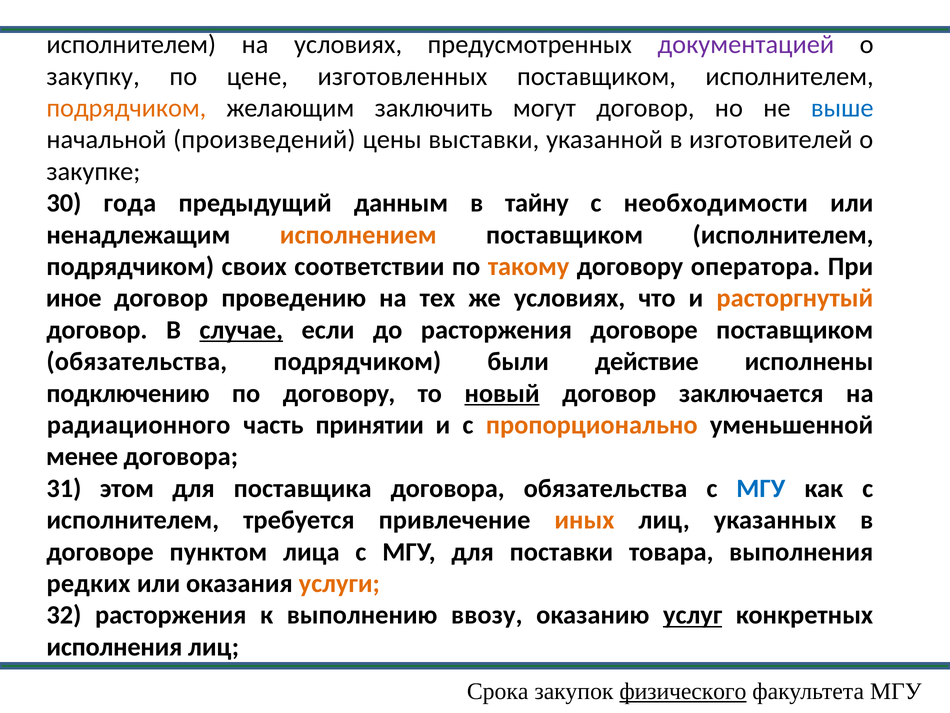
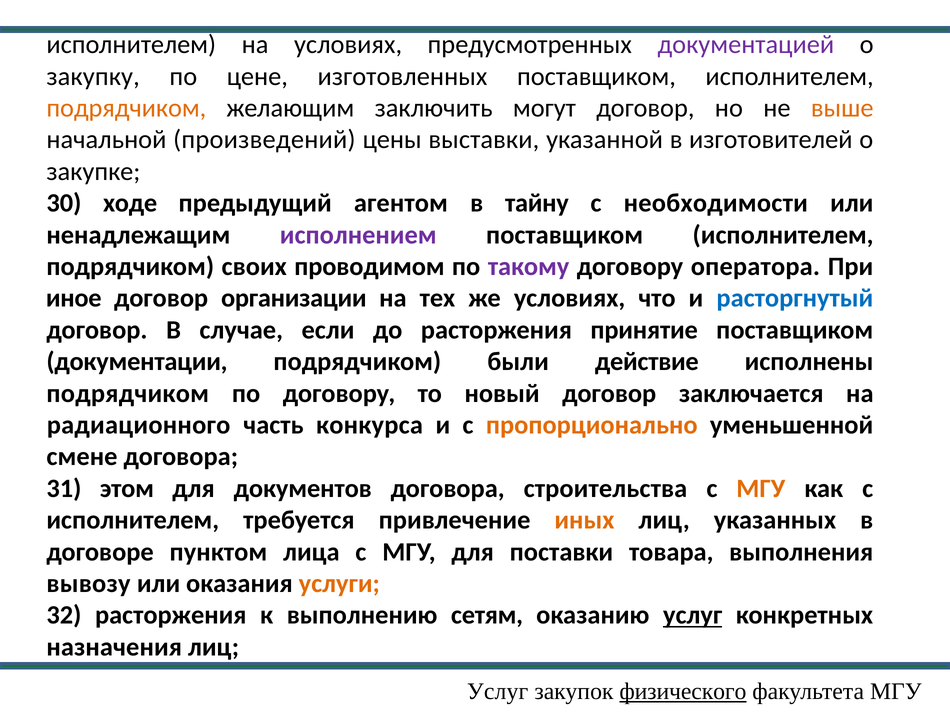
выше colour: blue -> orange (842, 108)
года: года -> ходе (130, 203)
данным: данным -> агентом (401, 203)
исполнением colour: orange -> purple (358, 235)
соответствии: соответствии -> проводимом (369, 266)
такому colour: orange -> purple (529, 266)
проведению: проведению -> организации (294, 298)
расторгнутый colour: orange -> blue (795, 298)
случае underline: present -> none (241, 330)
расторжения договоре: договоре -> принятие (644, 330)
обязательства: обязательства -> документации (137, 361)
подключению: подключению -> подрядчиком (128, 393)
новый underline: present -> none (502, 393)
принятии: принятии -> конкурса (370, 425)
менее: менее -> смене (82, 456)
поставщика: поставщика -> документов (303, 488)
договора обязательства: обязательства -> строительства (605, 488)
МГУ colour: blue -> orange (761, 488)
редких: редких -> вывозу (89, 583)
ввозу: ввозу -> сетям (487, 615)
исполнения: исполнения -> назначения (114, 646)
Срока: Срока -> Услуг (498, 691)
